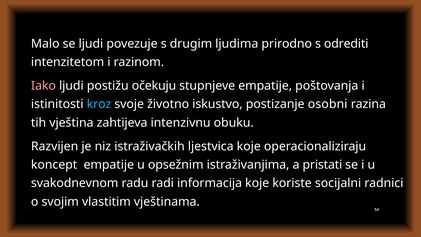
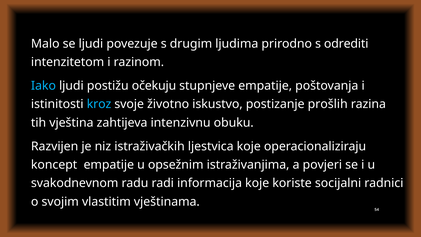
Iako colour: pink -> light blue (43, 86)
osobni: osobni -> prošlih (328, 104)
pristati: pristati -> povjeri (322, 165)
